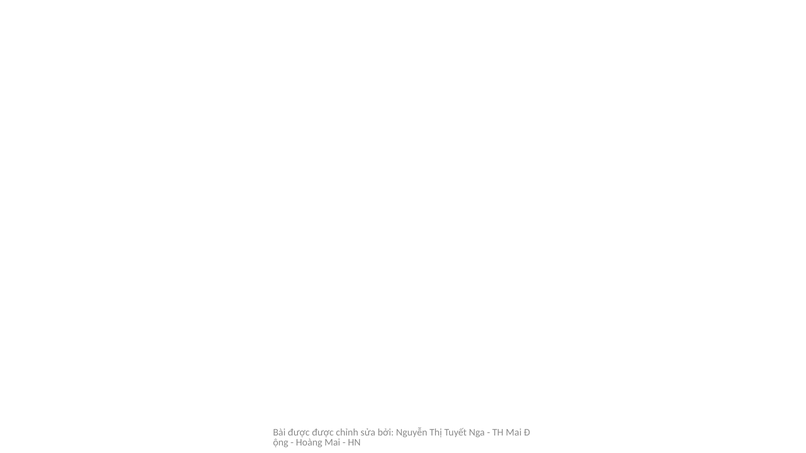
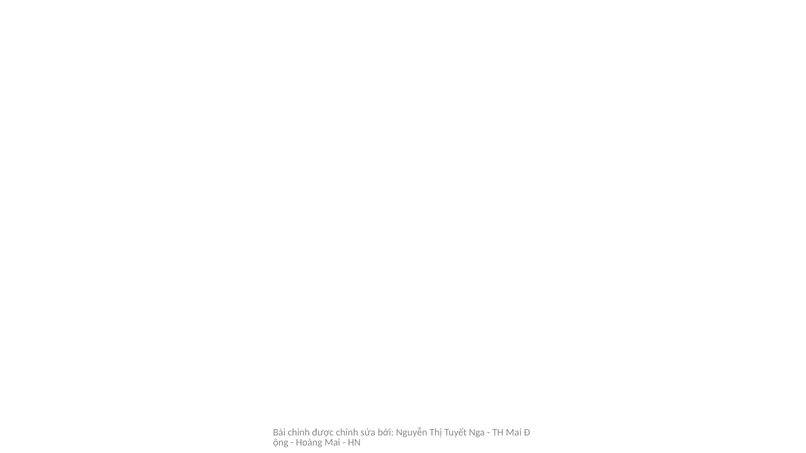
Bài được: được -> chỉnh (299, 433)
